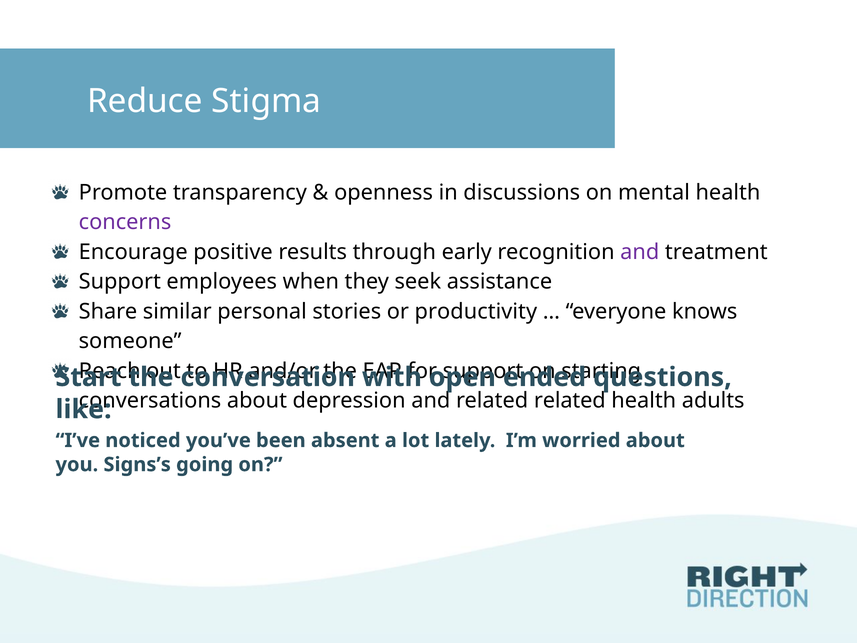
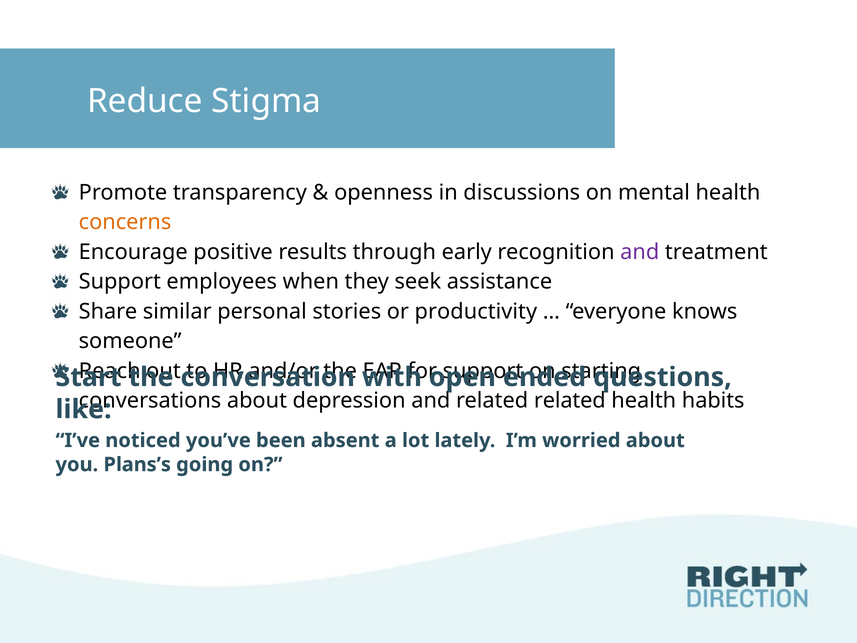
concerns colour: purple -> orange (125, 222)
adults: adults -> habits (713, 401)
Signs’s: Signs’s -> Plans’s (137, 464)
